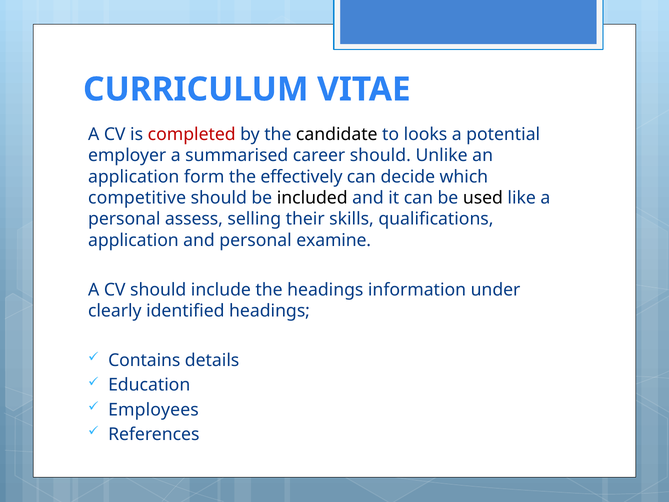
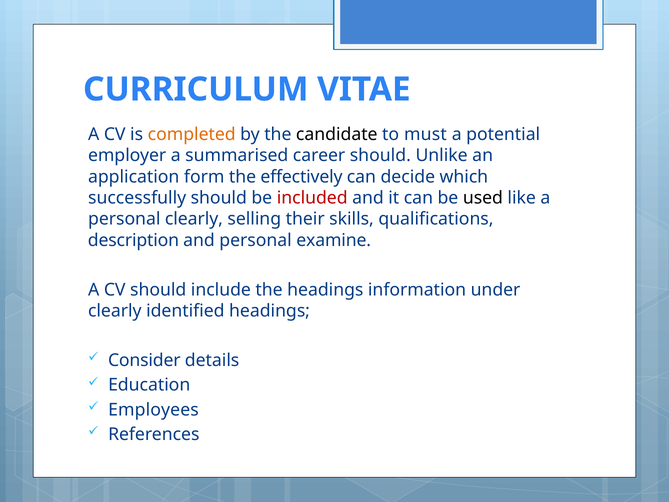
completed colour: red -> orange (192, 134)
looks: looks -> must (425, 134)
competitive: competitive -> successfully (137, 198)
included colour: black -> red (312, 198)
personal assess: assess -> clearly (194, 219)
application: application -> description (133, 240)
Contains: Contains -> Consider (144, 360)
